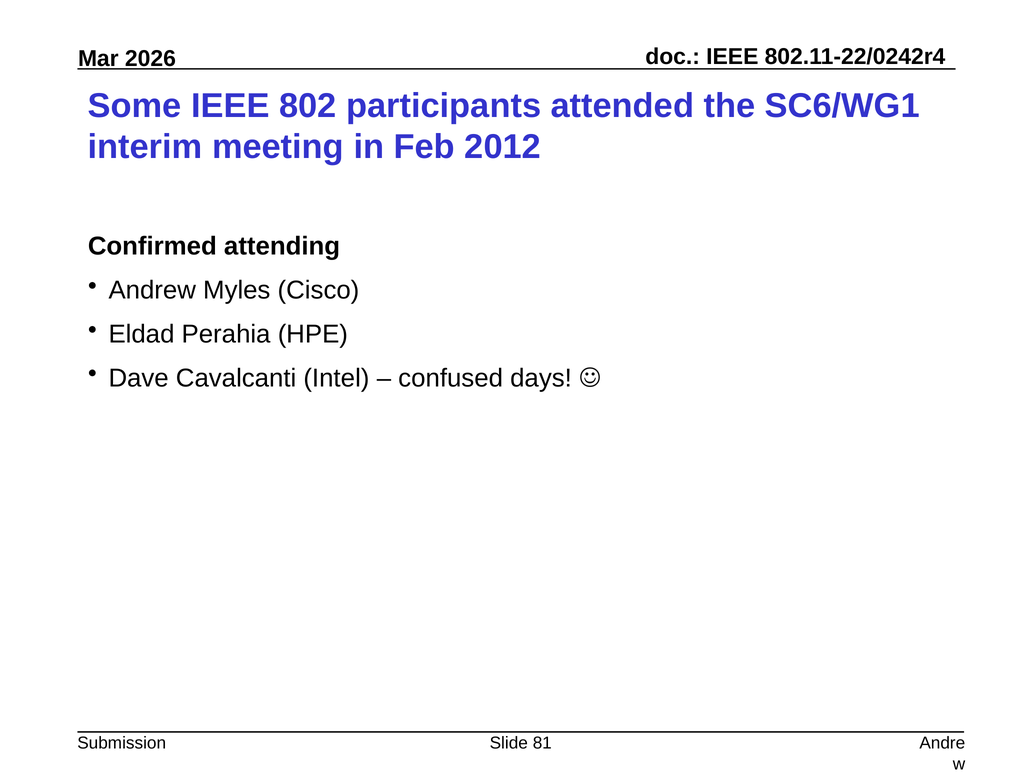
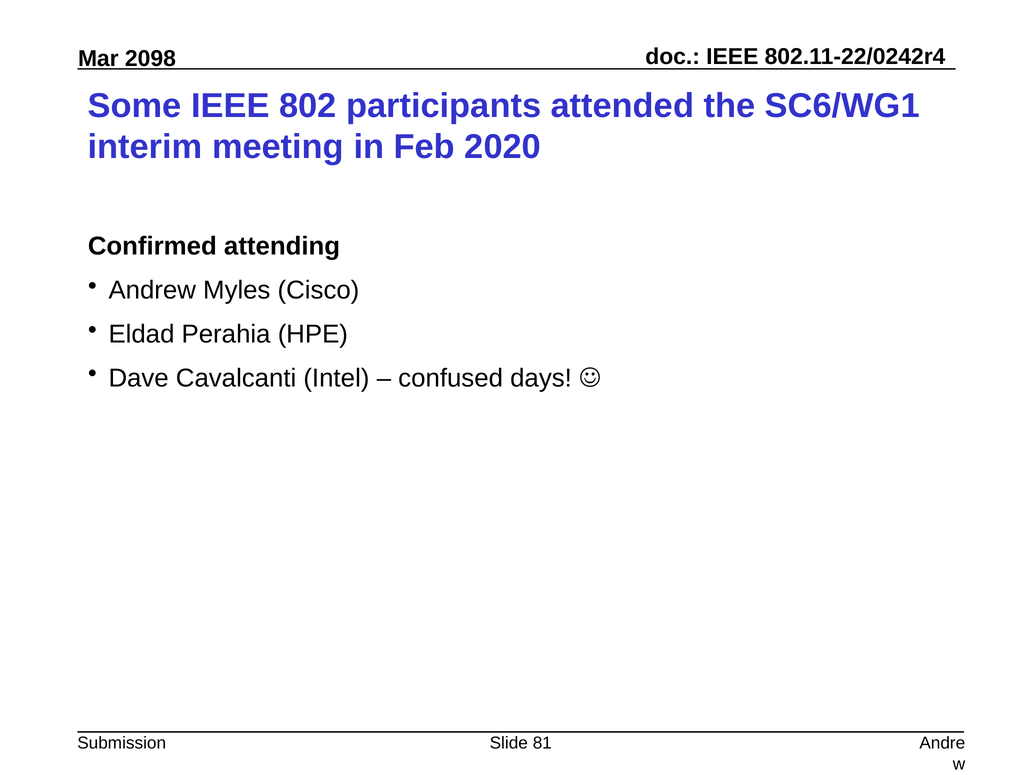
2026: 2026 -> 2098 (150, 59)
2012: 2012 -> 2020 (503, 147)
